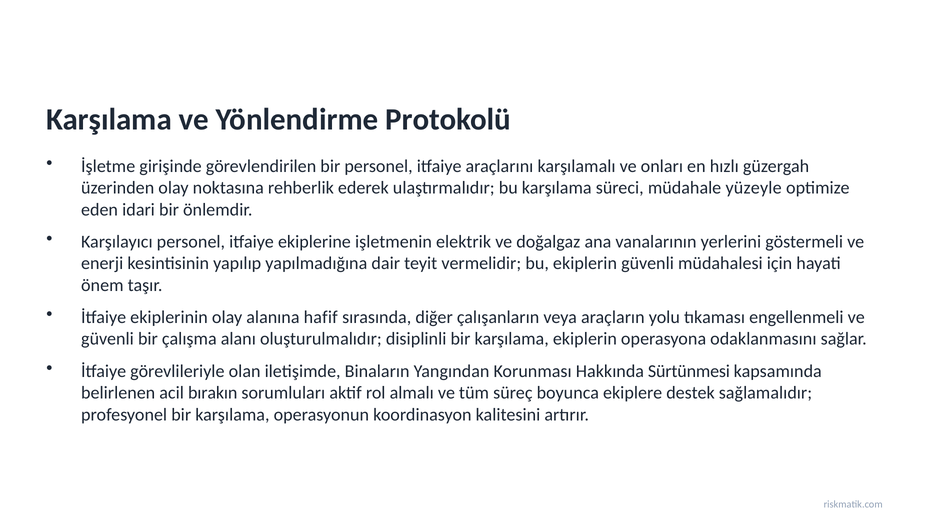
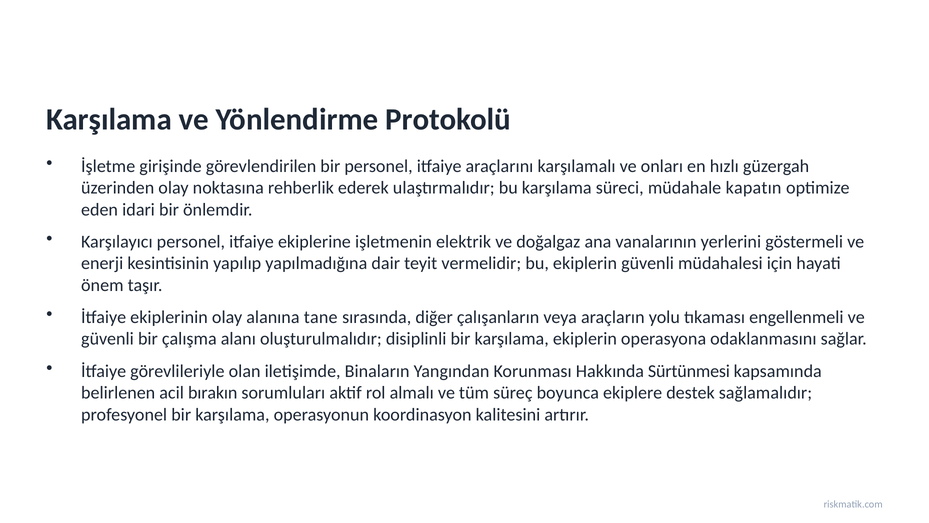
yüzeyle: yüzeyle -> kapatın (754, 188)
hafif: hafif -> tane (321, 317)
